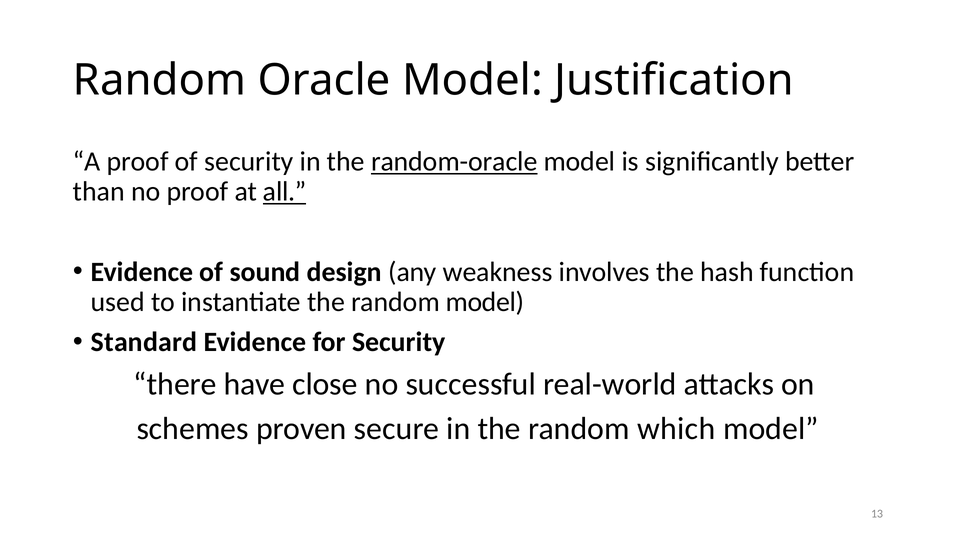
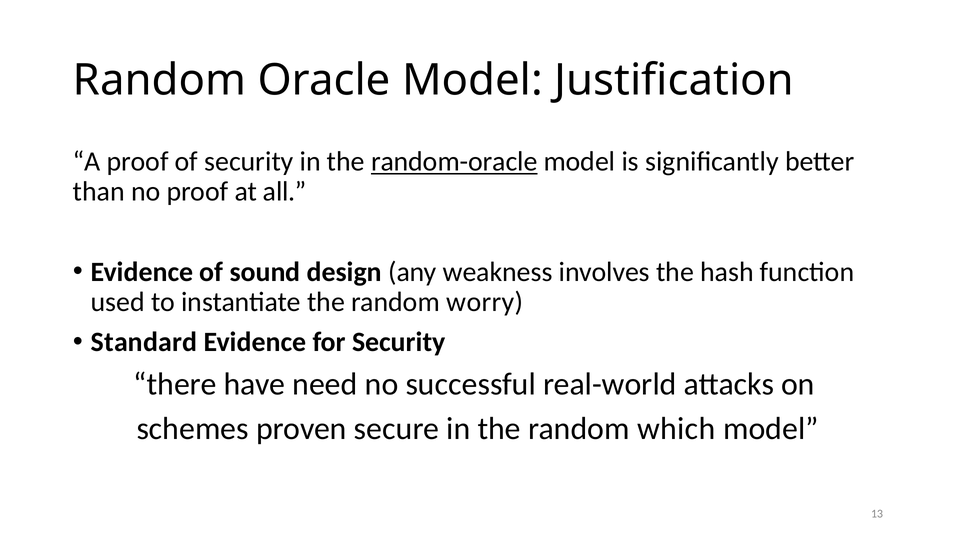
all underline: present -> none (285, 192)
random model: model -> worry (485, 302)
close: close -> need (325, 384)
